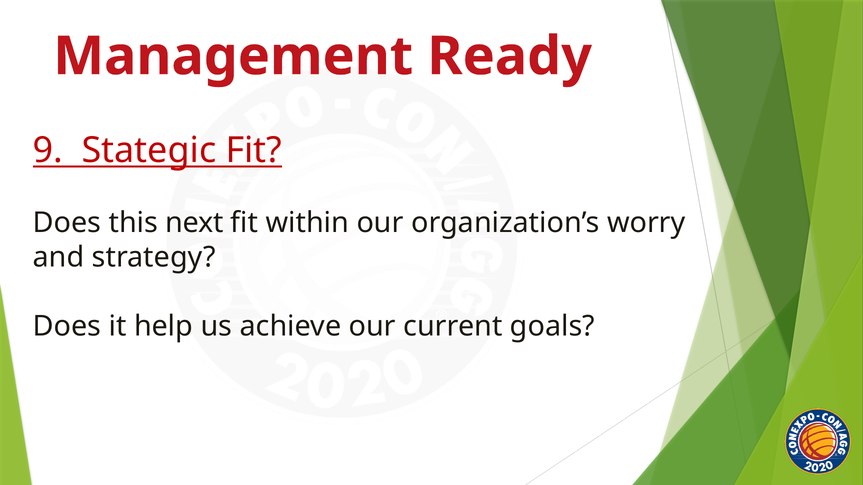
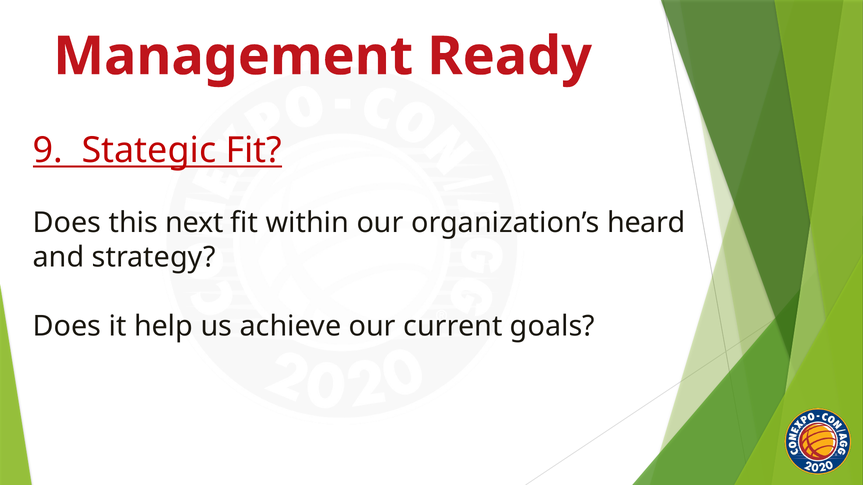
worry: worry -> heard (646, 223)
